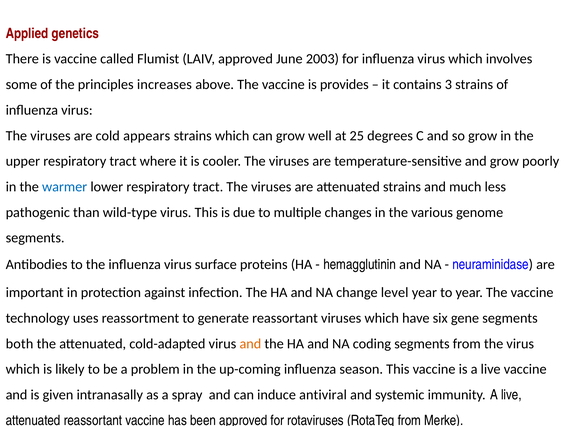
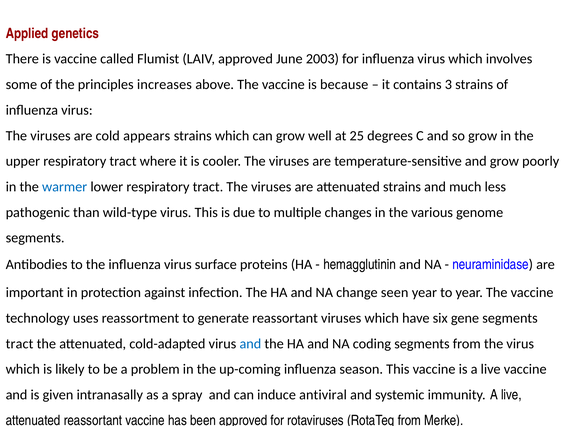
provides: provides -> because (344, 85)
level: level -> seen (395, 293)
both: both -> tract (20, 344)
and colour: orange -> blue (250, 344)
